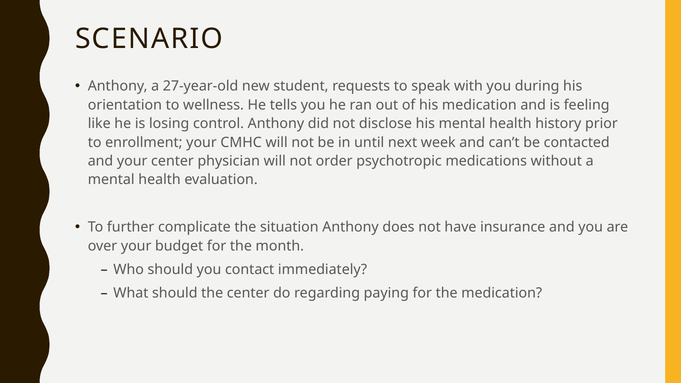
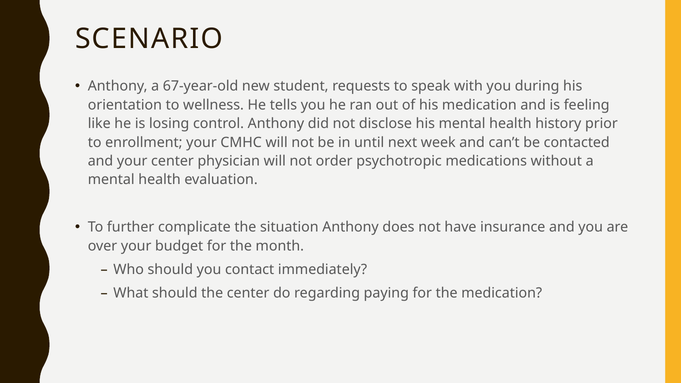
27-year-old: 27-year-old -> 67-year-old (201, 86)
